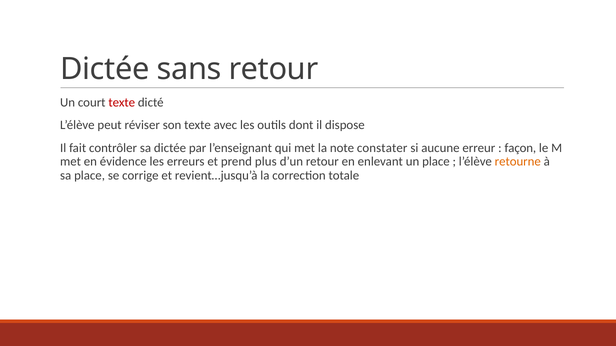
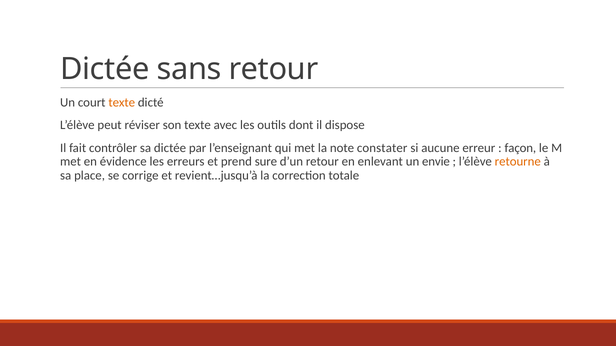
texte colour: red -> orange (122, 102)
plus: plus -> sure (266, 162)
un place: place -> envie (436, 162)
